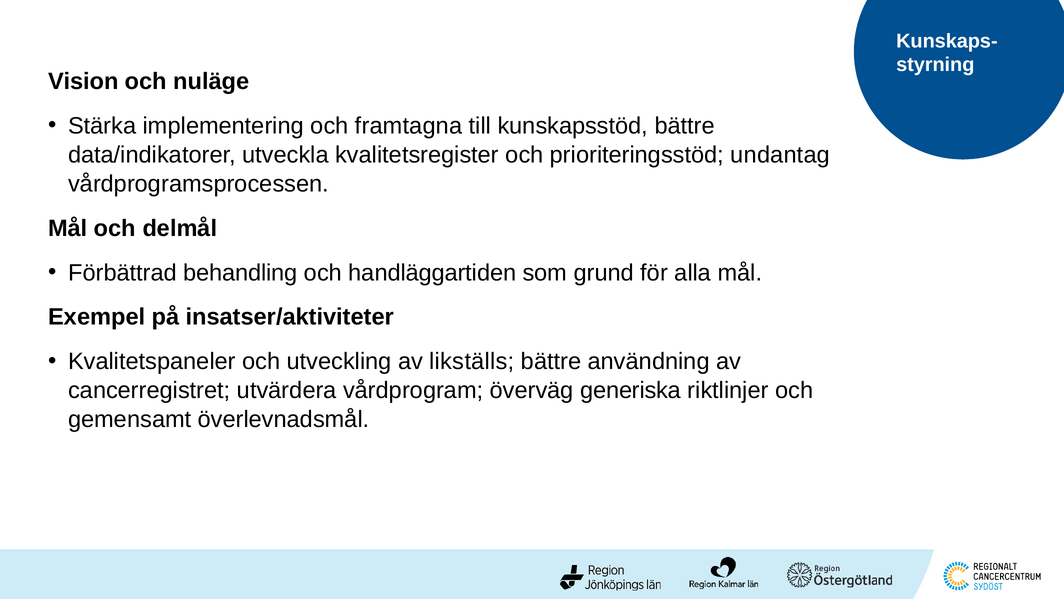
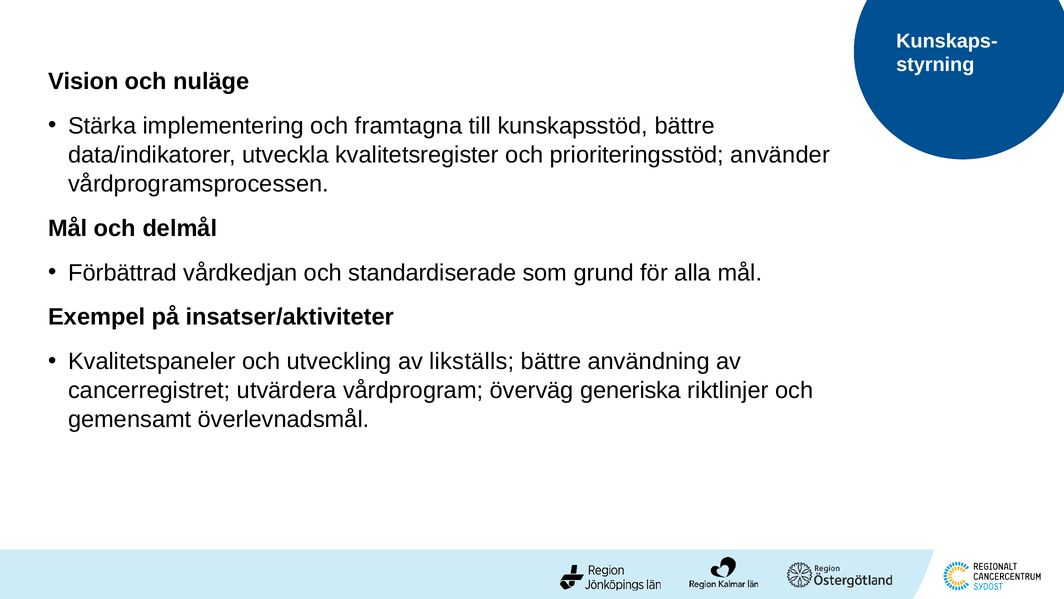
undantag: undantag -> använder (780, 155)
behandling: behandling -> vårdkedjan (240, 272)
handläggartiden: handläggartiden -> standardiserade (432, 272)
